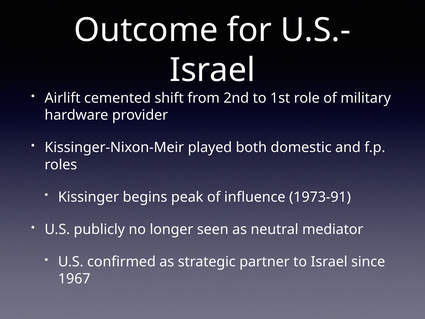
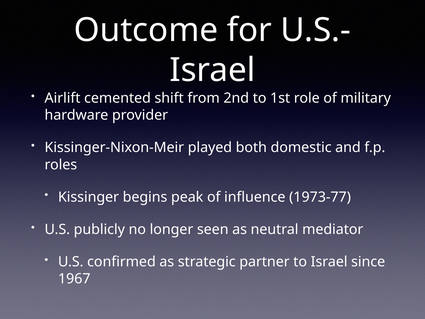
1973-91: 1973-91 -> 1973-77 (320, 197)
